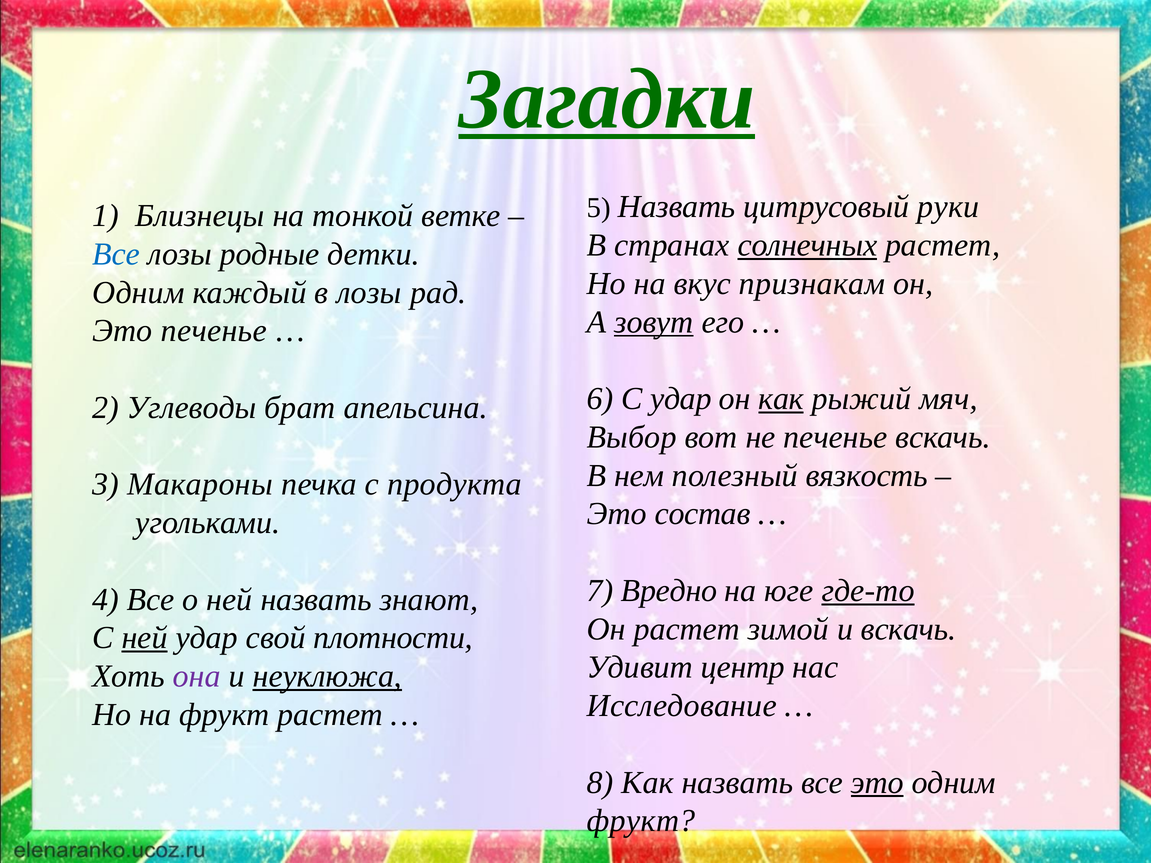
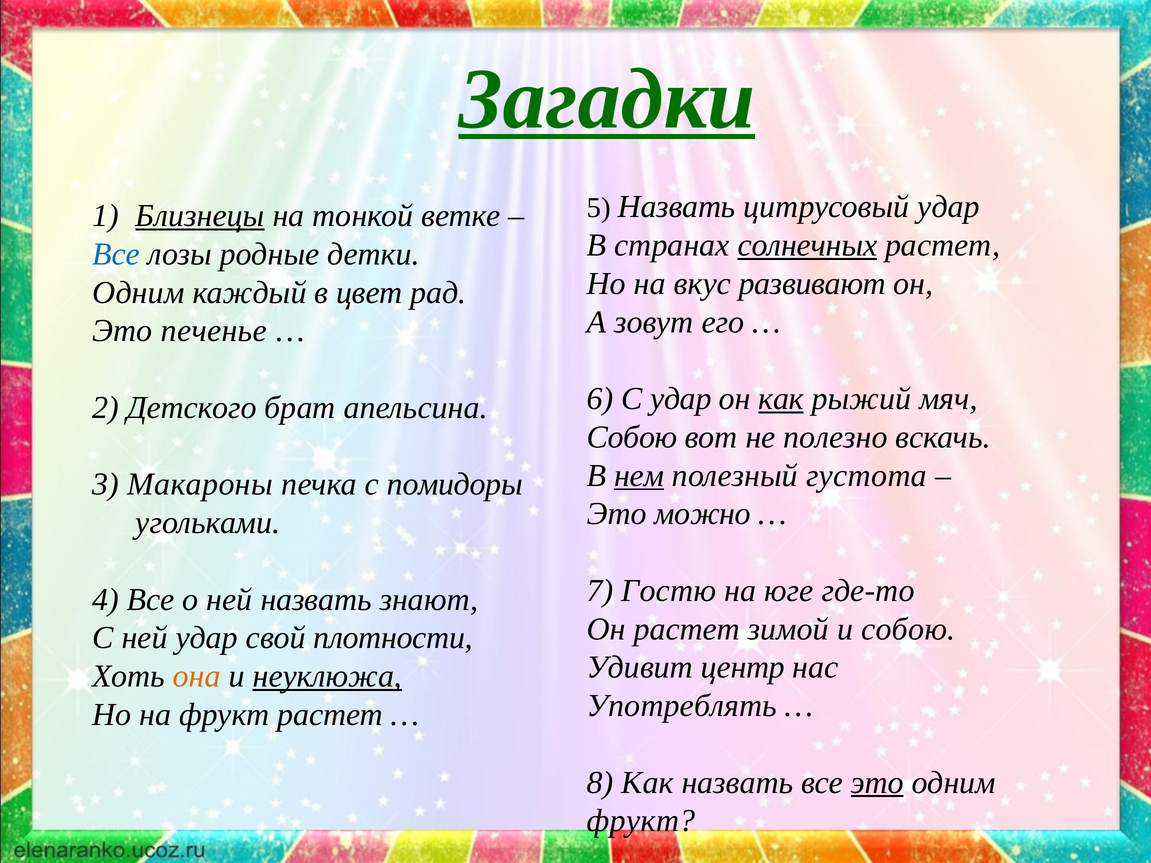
цитрусовый руки: руки -> удар (948, 207)
Близнецы underline: none -> present (200, 216)
признакам: признакам -> развивают (812, 284)
в лозы: лозы -> цвет (369, 293)
зовут underline: present -> none (654, 322)
Углеводы: Углеводы -> Детского (192, 408)
Выбор: Выбор -> Собою (632, 437)
не печенье: печенье -> полезно (835, 437)
нем underline: none -> present (639, 476)
вязкость: вязкость -> густота (866, 476)
продукта: продукта -> помидоры (455, 485)
состав: состав -> можно (703, 514)
Вредно: Вредно -> Гостю (669, 591)
где-то underline: present -> none (868, 591)
и вскачь: вскачь -> собою (908, 629)
ней underline: present -> none (145, 638)
она colour: purple -> orange (197, 676)
Исследование: Исследование -> Употреблять (682, 706)
